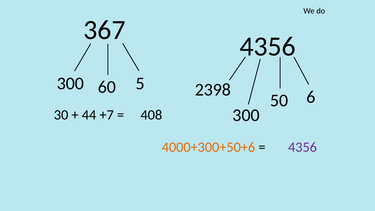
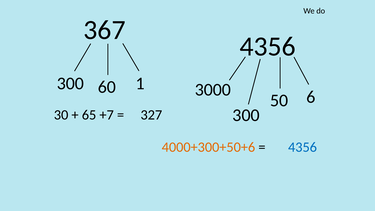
5: 5 -> 1 (140, 83)
2398: 2398 -> 3000 (213, 90)
44: 44 -> 65 (89, 115)
408: 408 -> 327 (151, 115)
4356 colour: purple -> blue (303, 147)
